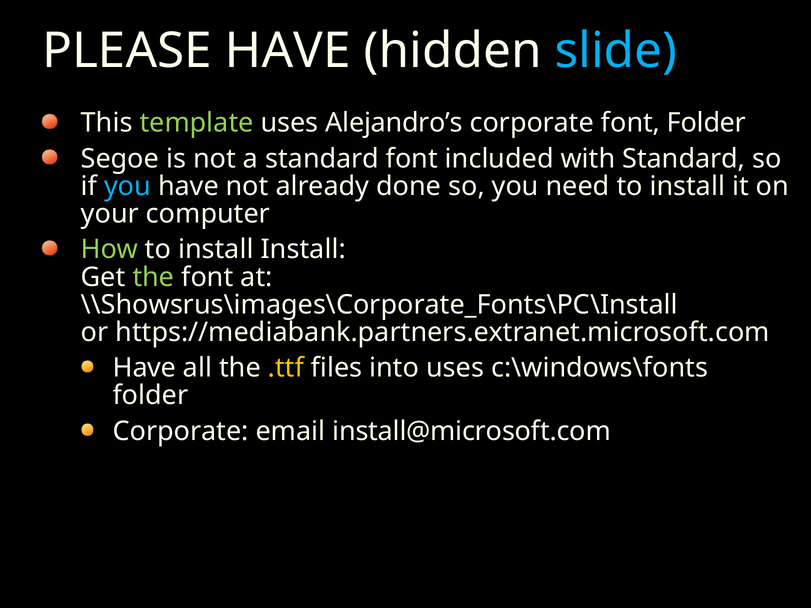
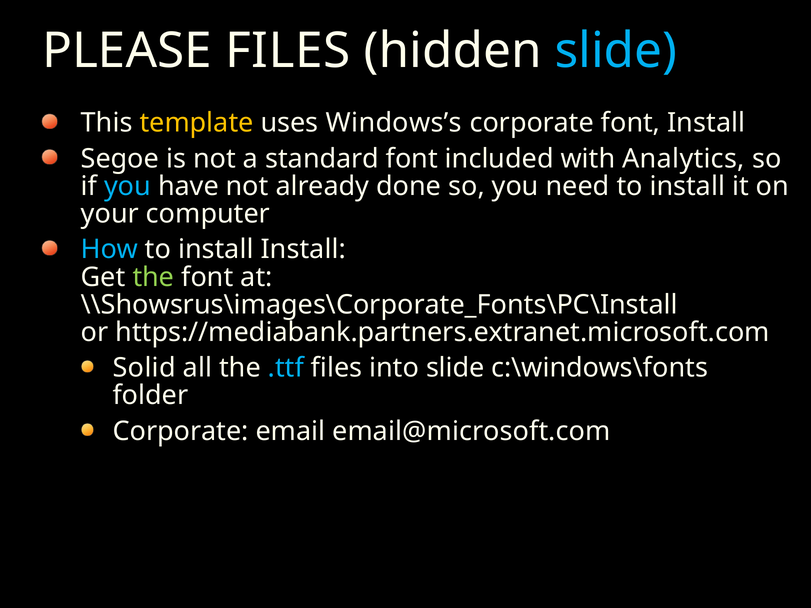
PLEASE HAVE: HAVE -> FILES (288, 51)
template colour: light green -> yellow (197, 123)
Alejandro’s: Alejandro’s -> Windows’s (394, 123)
font Folder: Folder -> Install (706, 123)
with Standard: Standard -> Analytics (684, 159)
How colour: light green -> light blue (110, 250)
Have: Have -> Solid (144, 368)
.ttf colour: yellow -> light blue (286, 368)
into uses: uses -> slide (455, 368)
install@microsoft.com: install@microsoft.com -> email@microsoft.com (471, 431)
